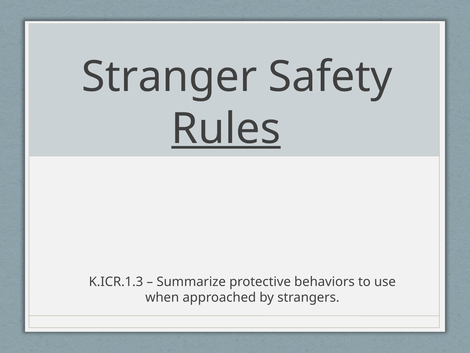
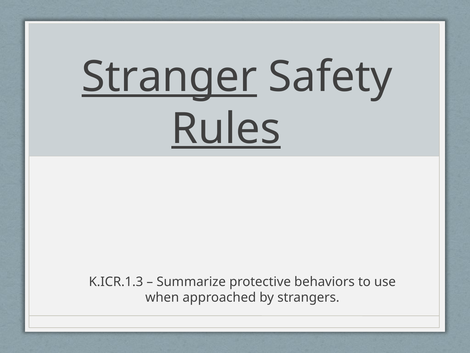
Stranger underline: none -> present (169, 77)
